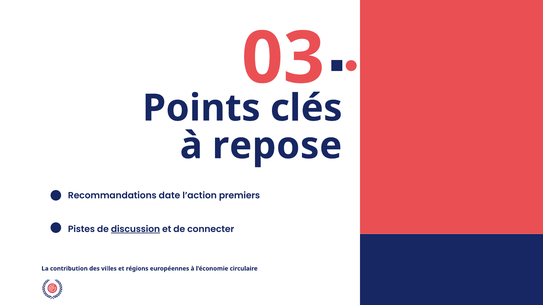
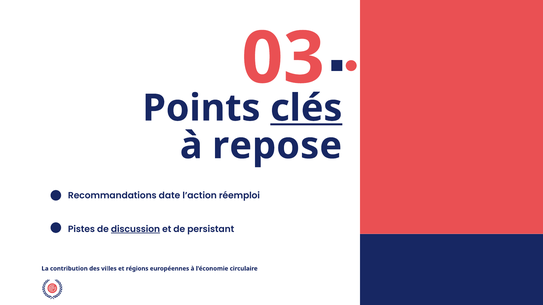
clés underline: none -> present (306, 108)
premiers: premiers -> réemploi (239, 196)
connecter: connecter -> persistant (211, 229)
